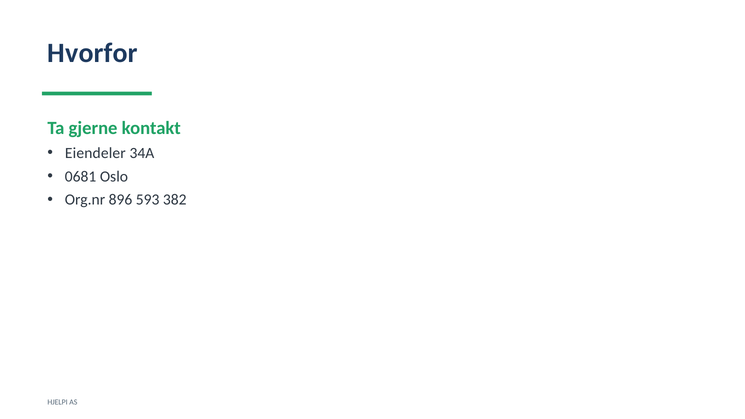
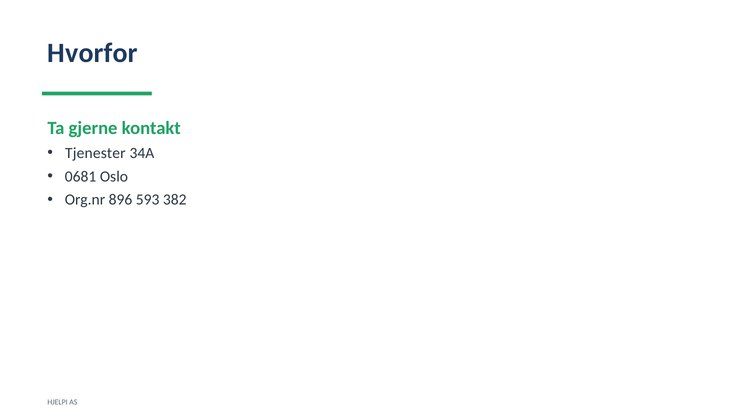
Eiendeler: Eiendeler -> Tjenester (95, 153)
